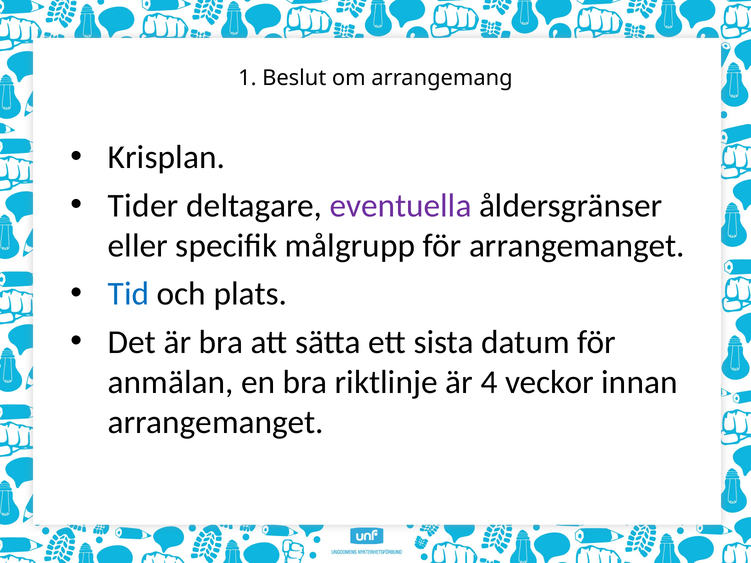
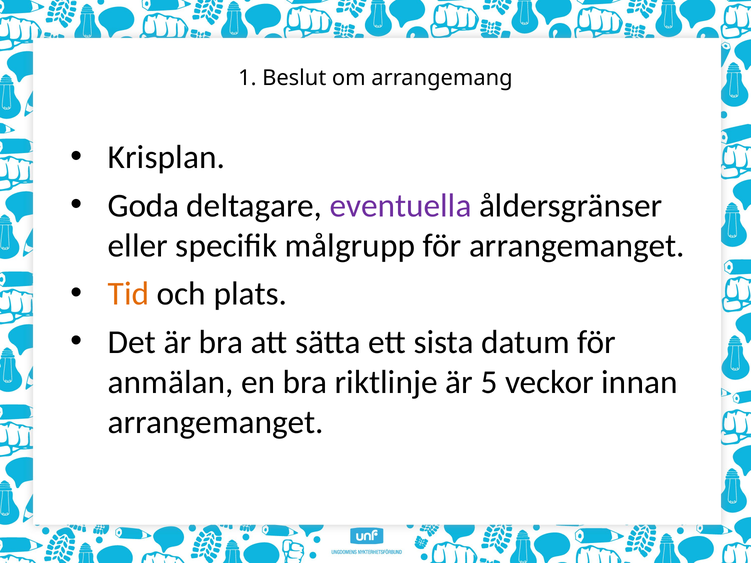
Tider: Tider -> Goda (143, 206)
Tid colour: blue -> orange (129, 294)
4: 4 -> 5 (489, 382)
